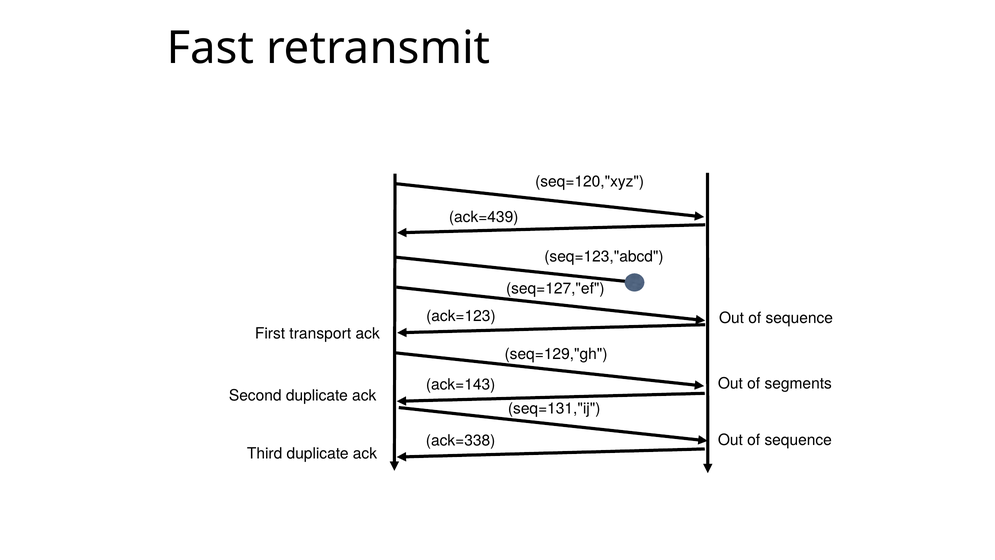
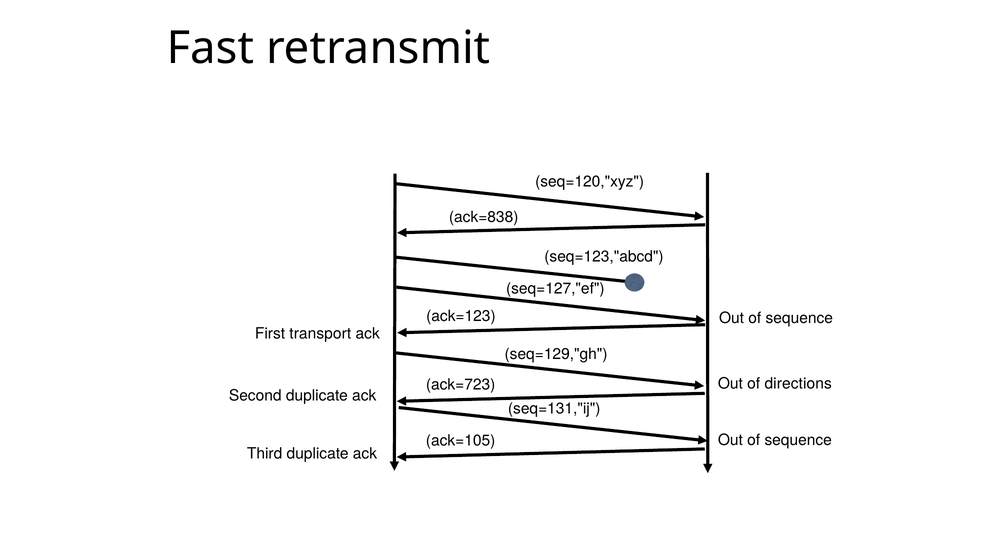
ack=439: ack=439 -> ack=838 (484, 217)
segments: segments -> directions (798, 384)
ack=143: ack=143 -> ack=723 (461, 384)
ack=338: ack=338 -> ack=105 (461, 440)
